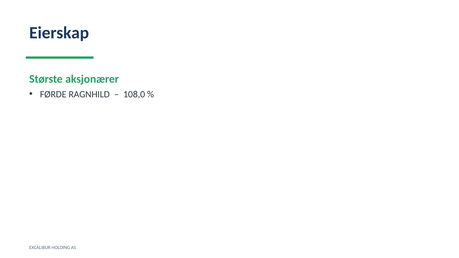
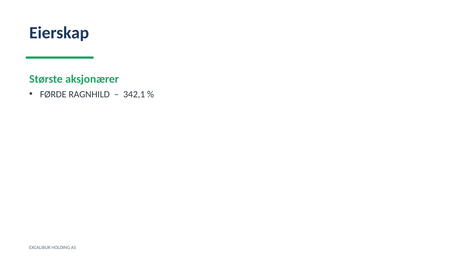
108,0: 108,0 -> 342,1 (134, 94)
